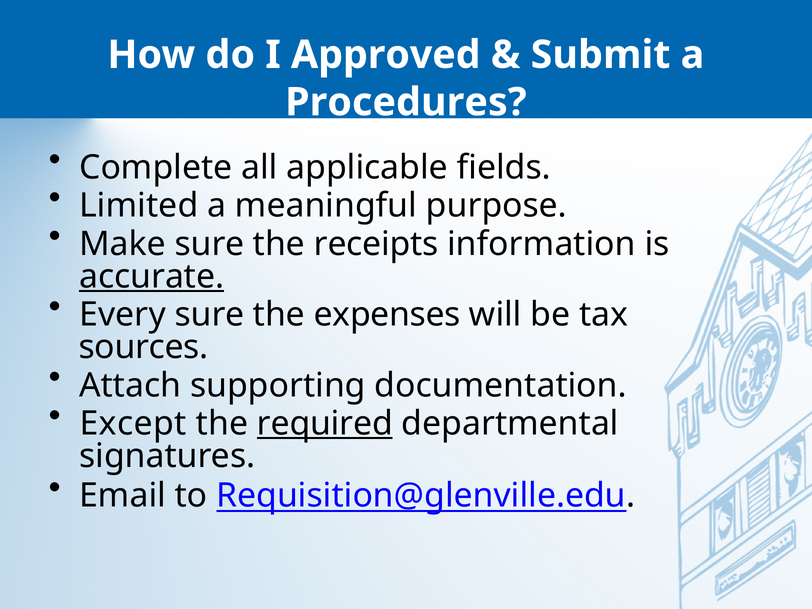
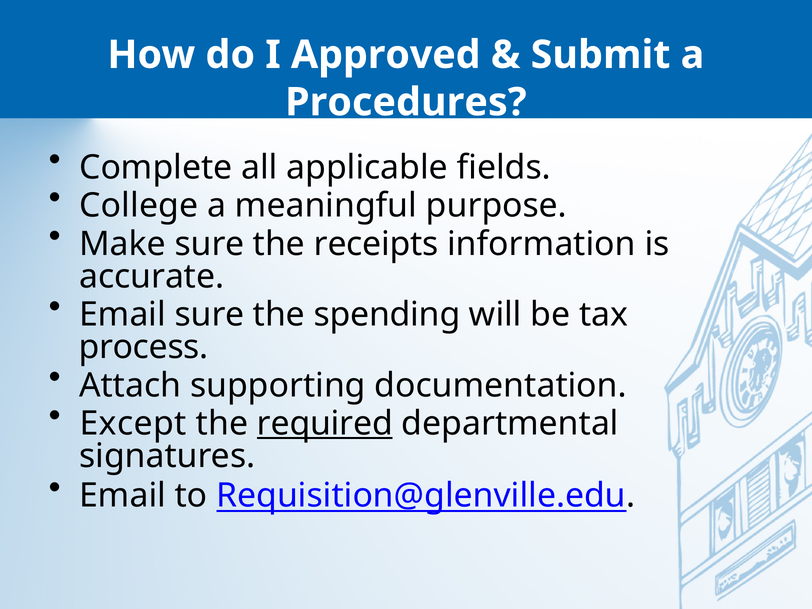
Limited: Limited -> College (139, 206)
accurate underline: present -> none (152, 276)
Every: Every -> Email (123, 315)
expenses: expenses -> spending (387, 315)
sources: sources -> process (144, 347)
